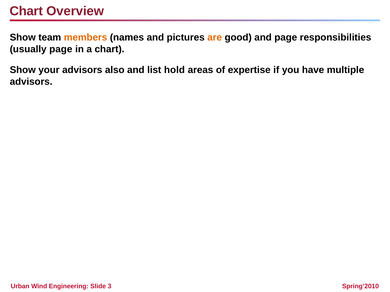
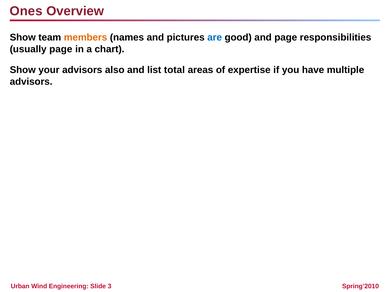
Chart: Chart -> Ones (26, 11)
are colour: orange -> blue (215, 37)
hold: hold -> total (174, 70)
